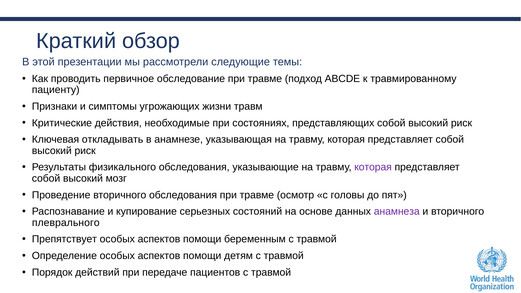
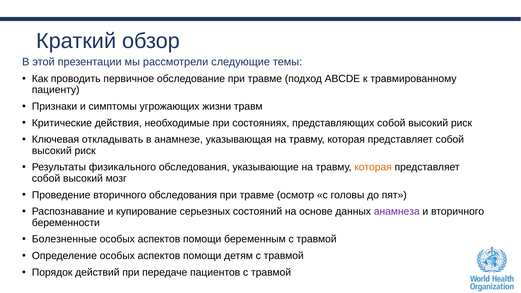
которая colour: purple -> orange (373, 167)
плеврального: плеврального -> беременности (66, 223)
Препятствует: Препятствует -> Болезненные (64, 239)
